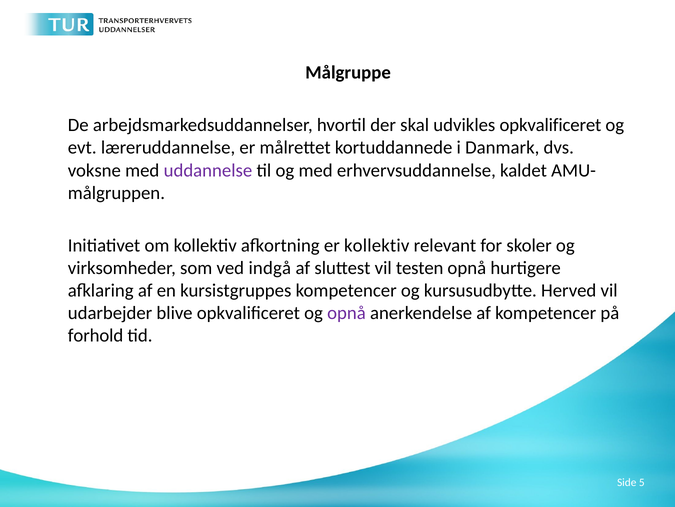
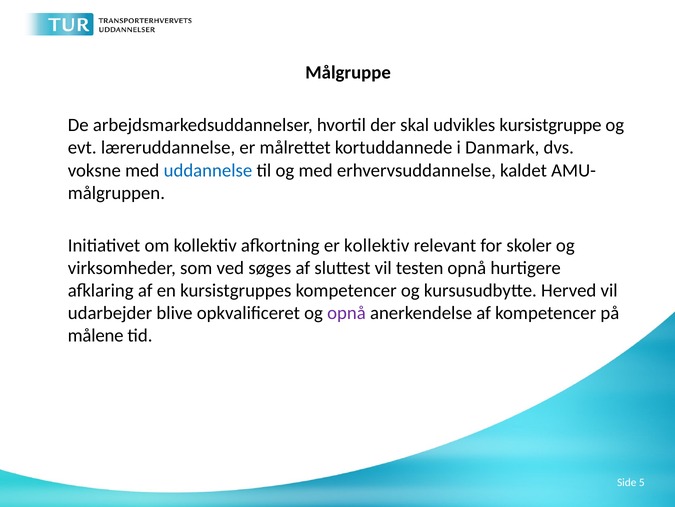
udvikles opkvalificeret: opkvalificeret -> kursistgruppe (550, 125)
uddannelse colour: purple -> blue (208, 170)
indgå: indgå -> søges (270, 268)
forhold: forhold -> målene (96, 335)
